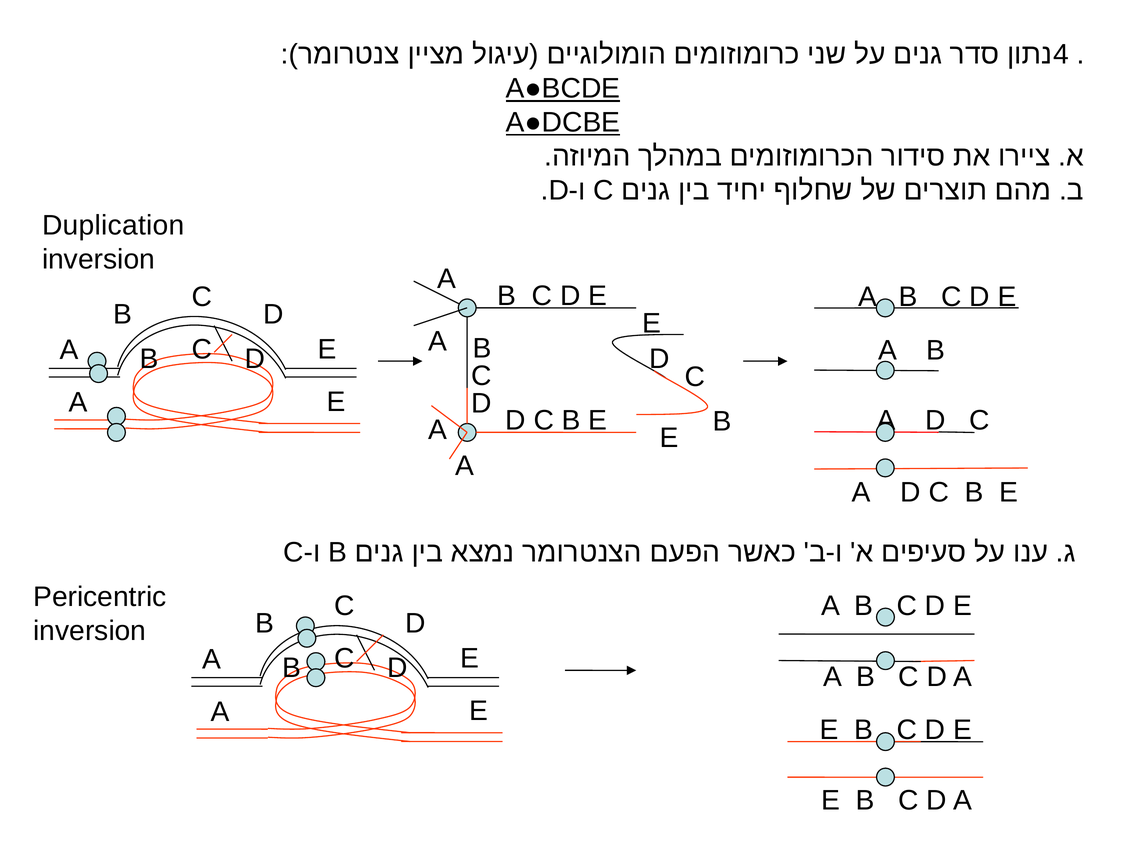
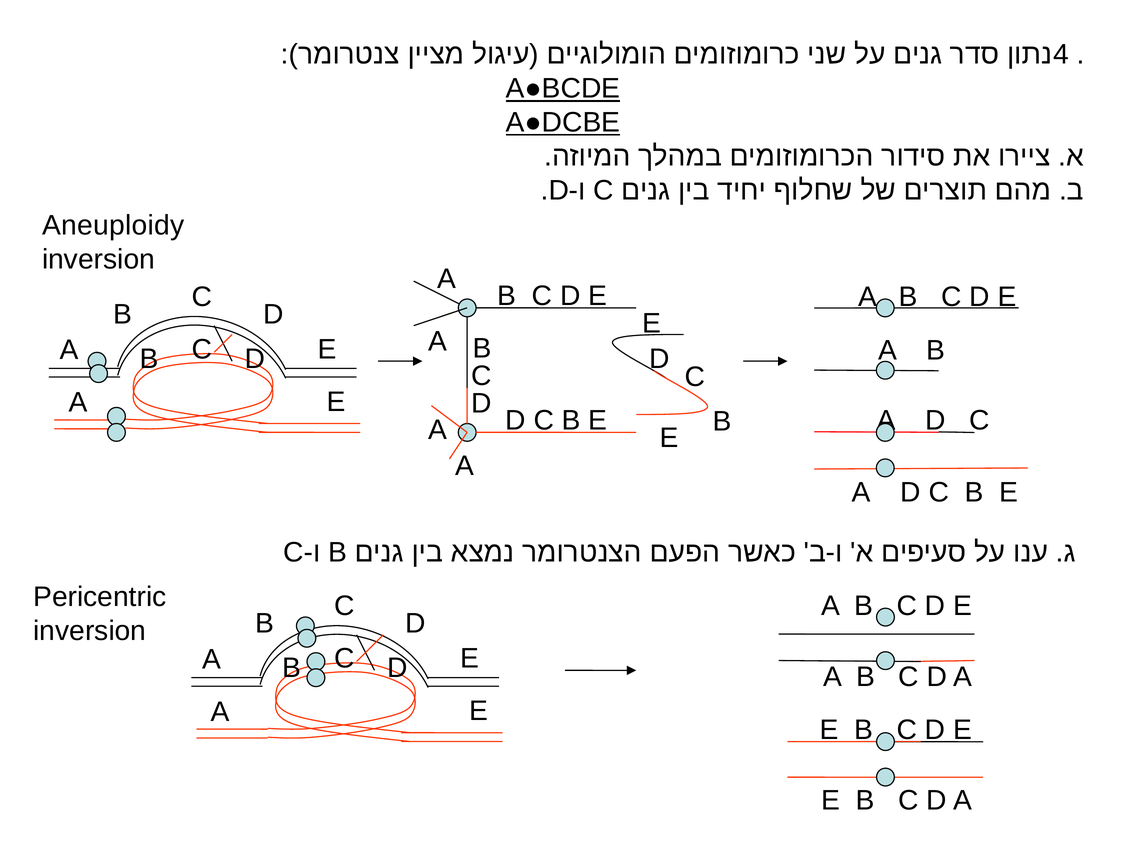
Duplication: Duplication -> Aneuploidy (113, 226)
